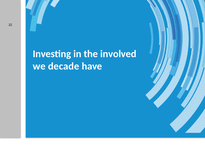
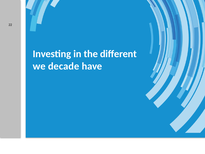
involved: involved -> different (118, 54)
